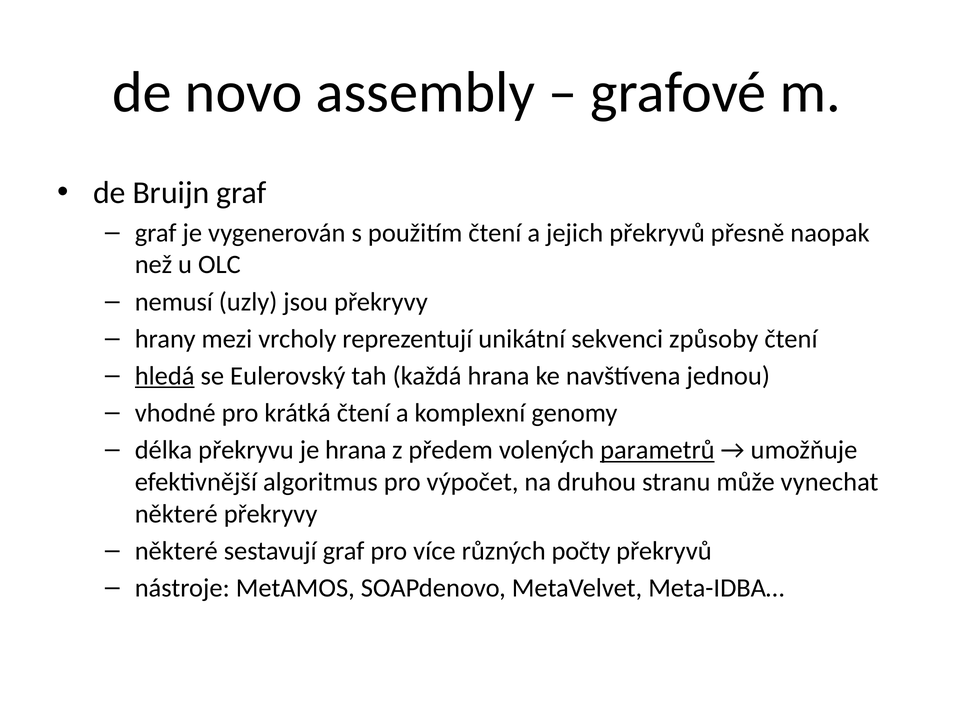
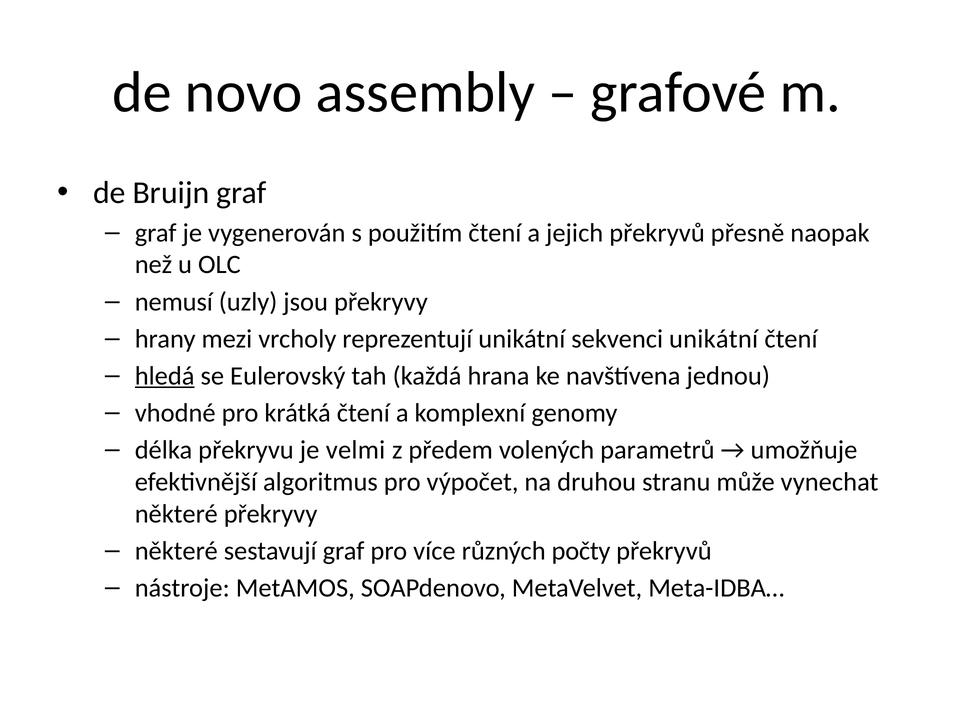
sekvenci způsoby: způsoby -> unikátní (714, 339)
je hrana: hrana -> velmi (356, 451)
parametrů underline: present -> none (657, 451)
